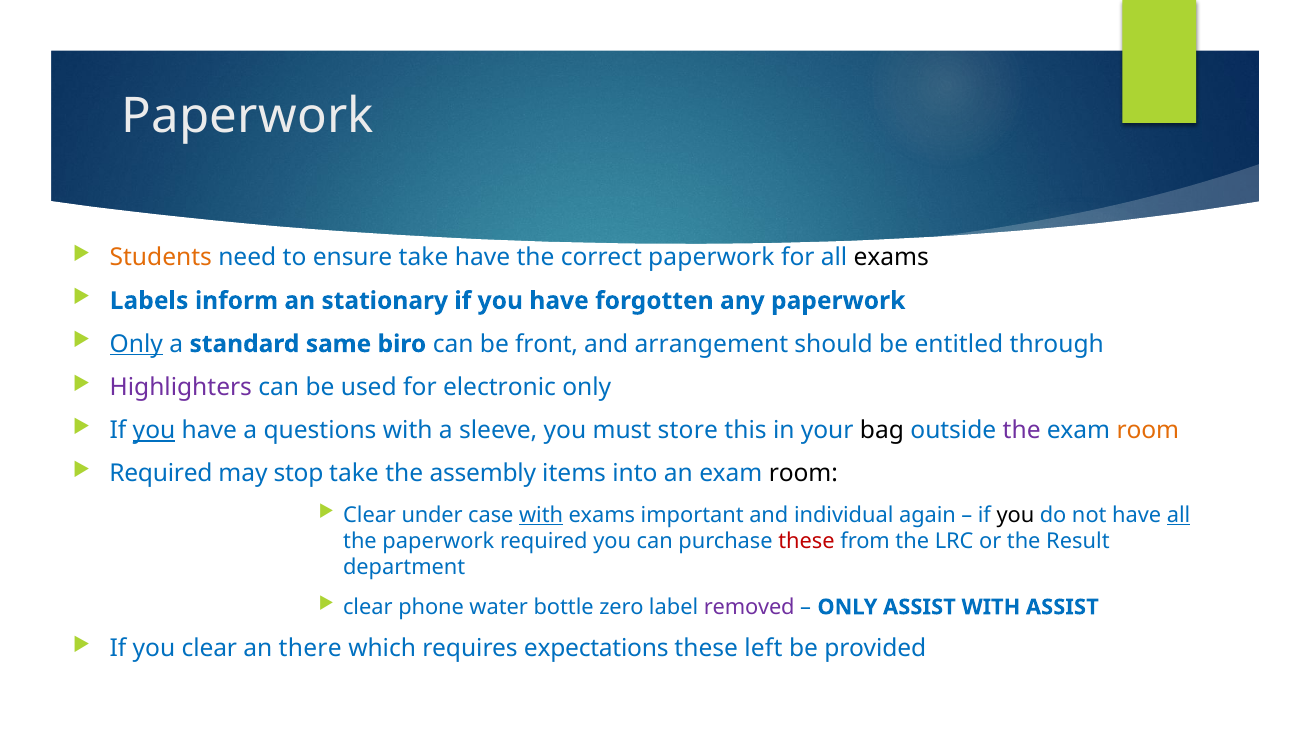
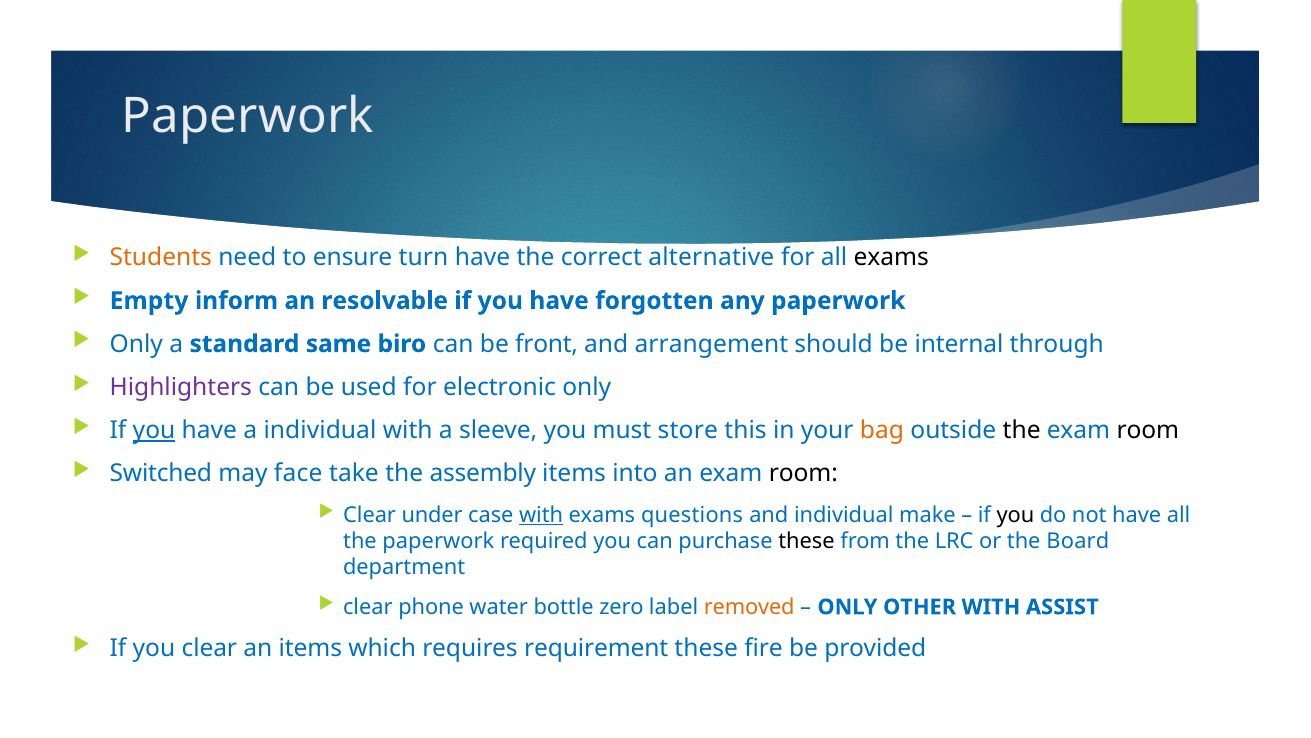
ensure take: take -> turn (424, 257)
correct paperwork: paperwork -> alternative (711, 257)
Labels: Labels -> Empty (149, 301)
stationary: stationary -> resolvable (385, 301)
Only underline: present -> none (136, 344)
entitled: entitled -> internal (959, 344)
a questions: questions -> individual (320, 430)
bag colour: black -> orange (882, 430)
the colour: purple -> black (1022, 430)
room colour: orange -> black (1148, 430)
Required: Required -> Switched (161, 473)
stop: stop -> face (298, 473)
important: important -> questions (692, 514)
again: again -> make (927, 514)
all underline: present -> none (1179, 514)
these colour: red -> black (806, 541)
Result: Result -> Board (1078, 541)
removed colour: purple -> orange (749, 607)
ONLY ASSIST: ASSIST -> OTHER (920, 607)
an there: there -> items (310, 648)
expectations: expectations -> requirement (596, 648)
left: left -> fire (764, 648)
